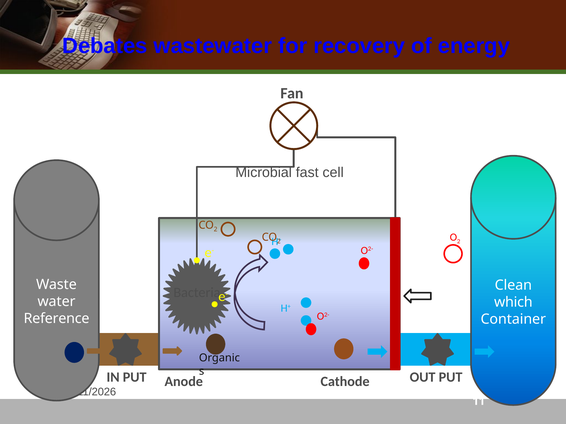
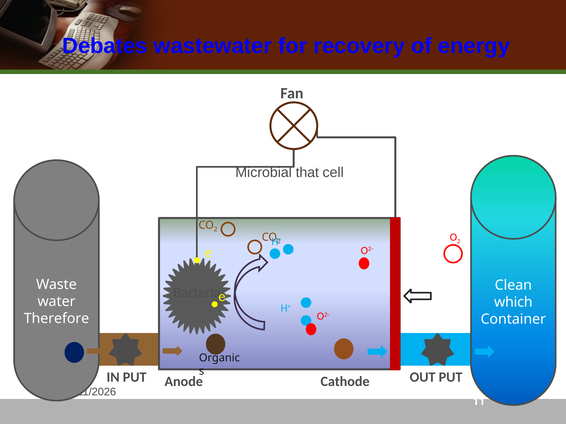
fast: fast -> that (307, 173)
Reference: Reference -> Therefore (56, 319)
